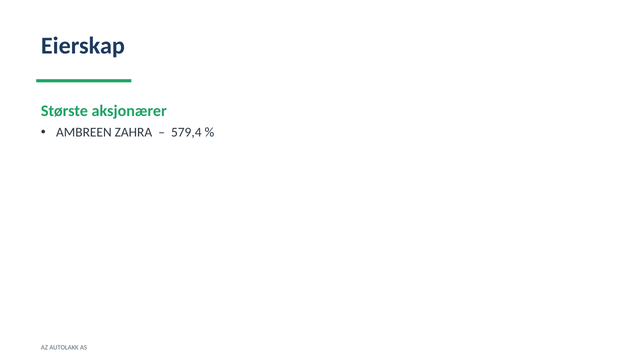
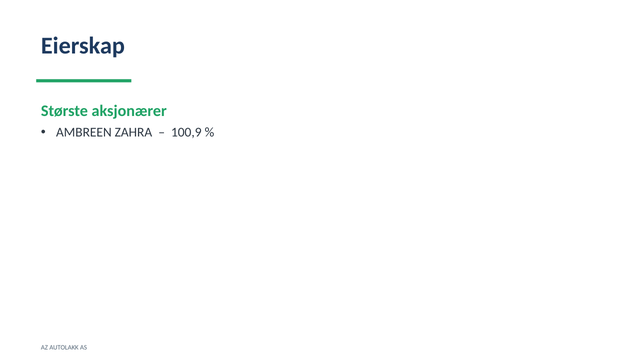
579,4: 579,4 -> 100,9 (186, 132)
